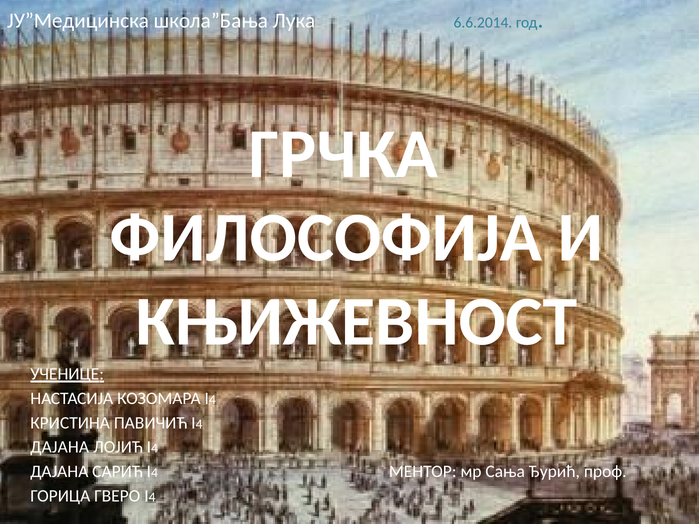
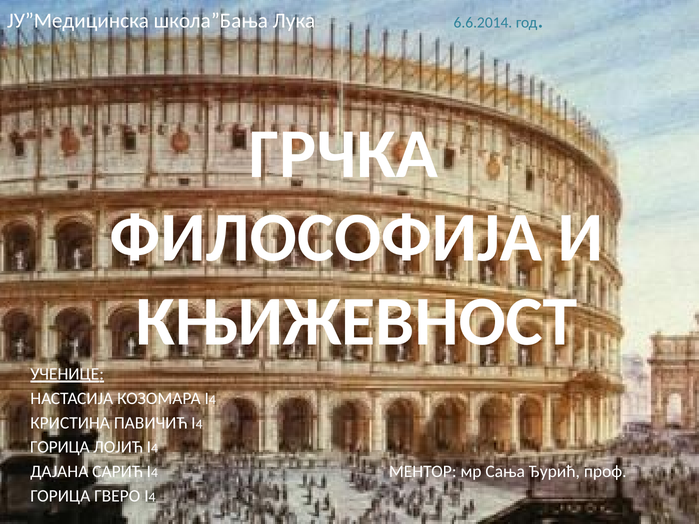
ДАЈАНА: ДАЈАНА -> ГОРИЦА (60, 447)
